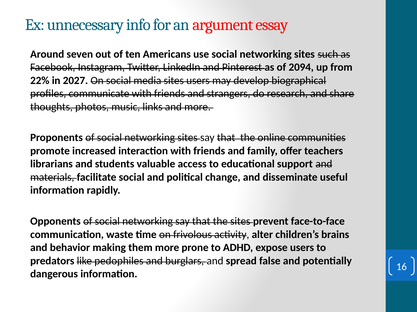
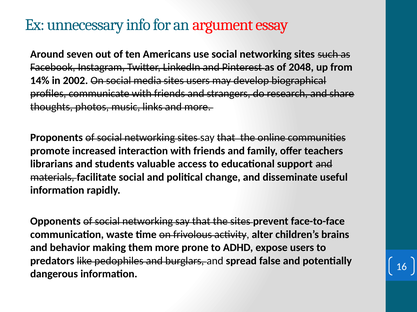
2094: 2094 -> 2048 (301, 67)
22%: 22% -> 14% (40, 81)
2027: 2027 -> 2002 (75, 81)
